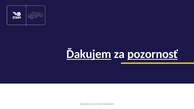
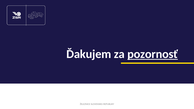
Ďakujem underline: present -> none (89, 54)
